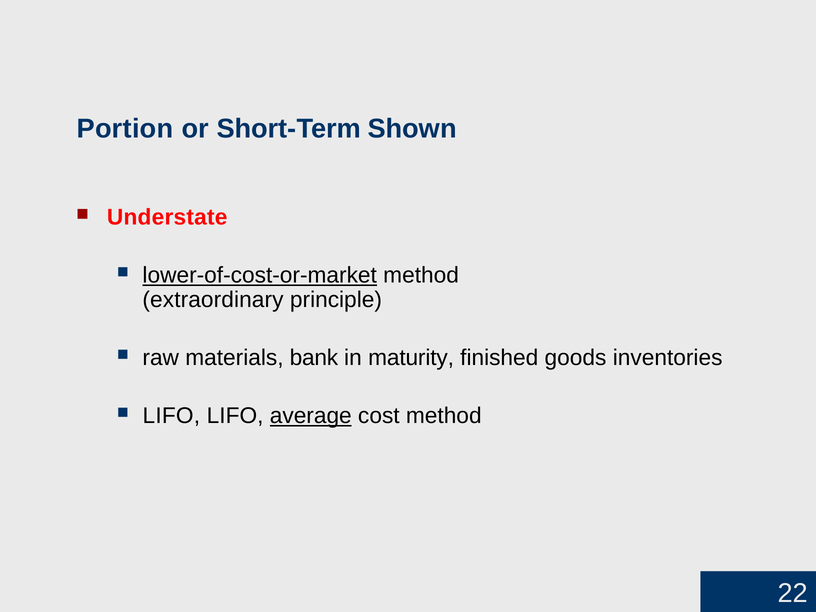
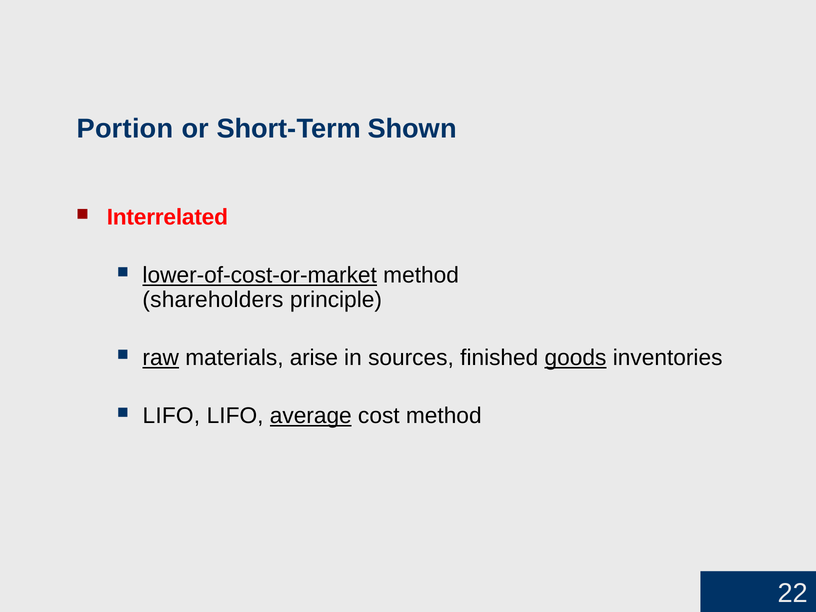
Understate: Understate -> Interrelated (167, 217)
extraordinary: extraordinary -> shareholders (213, 300)
raw underline: none -> present (161, 358)
bank: bank -> arise (314, 358)
maturity: maturity -> sources (411, 358)
goods underline: none -> present (576, 358)
